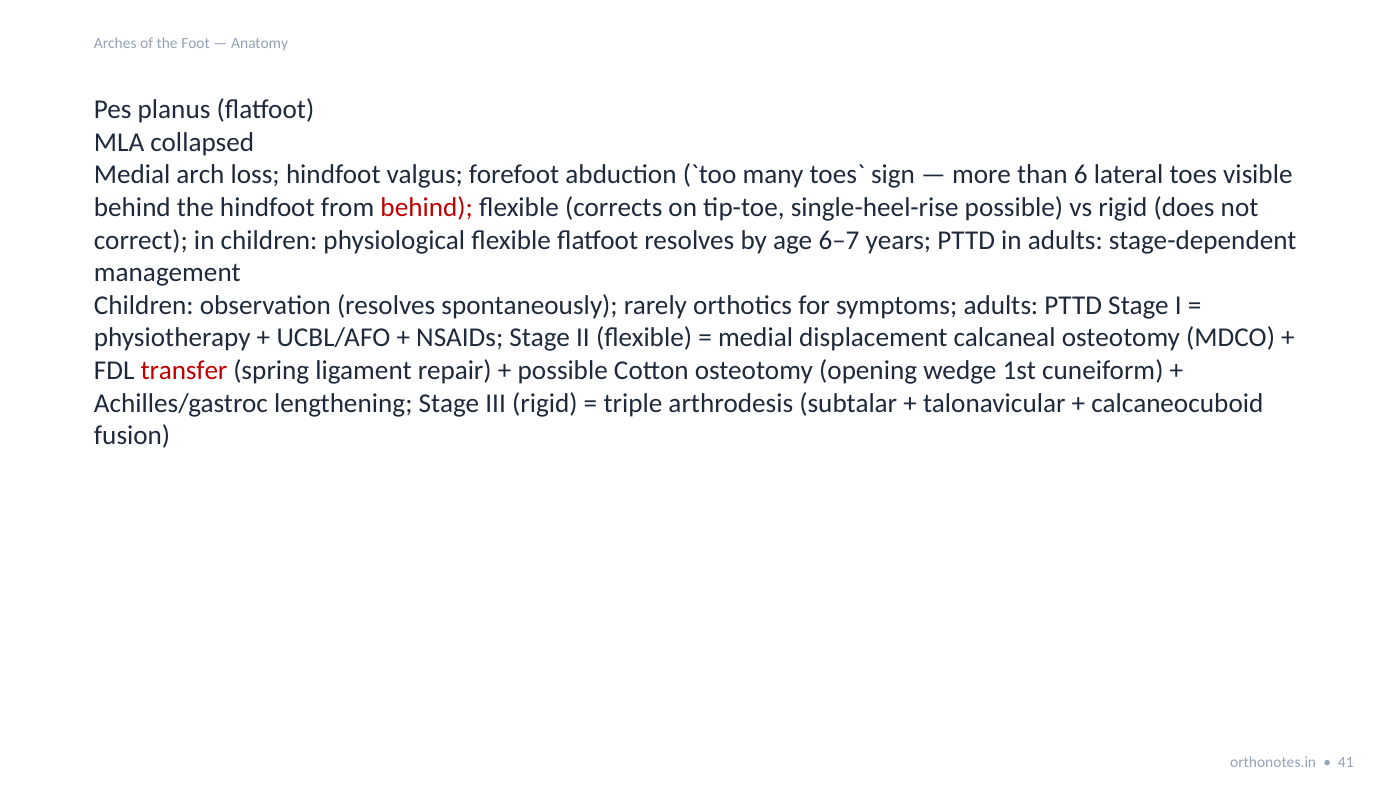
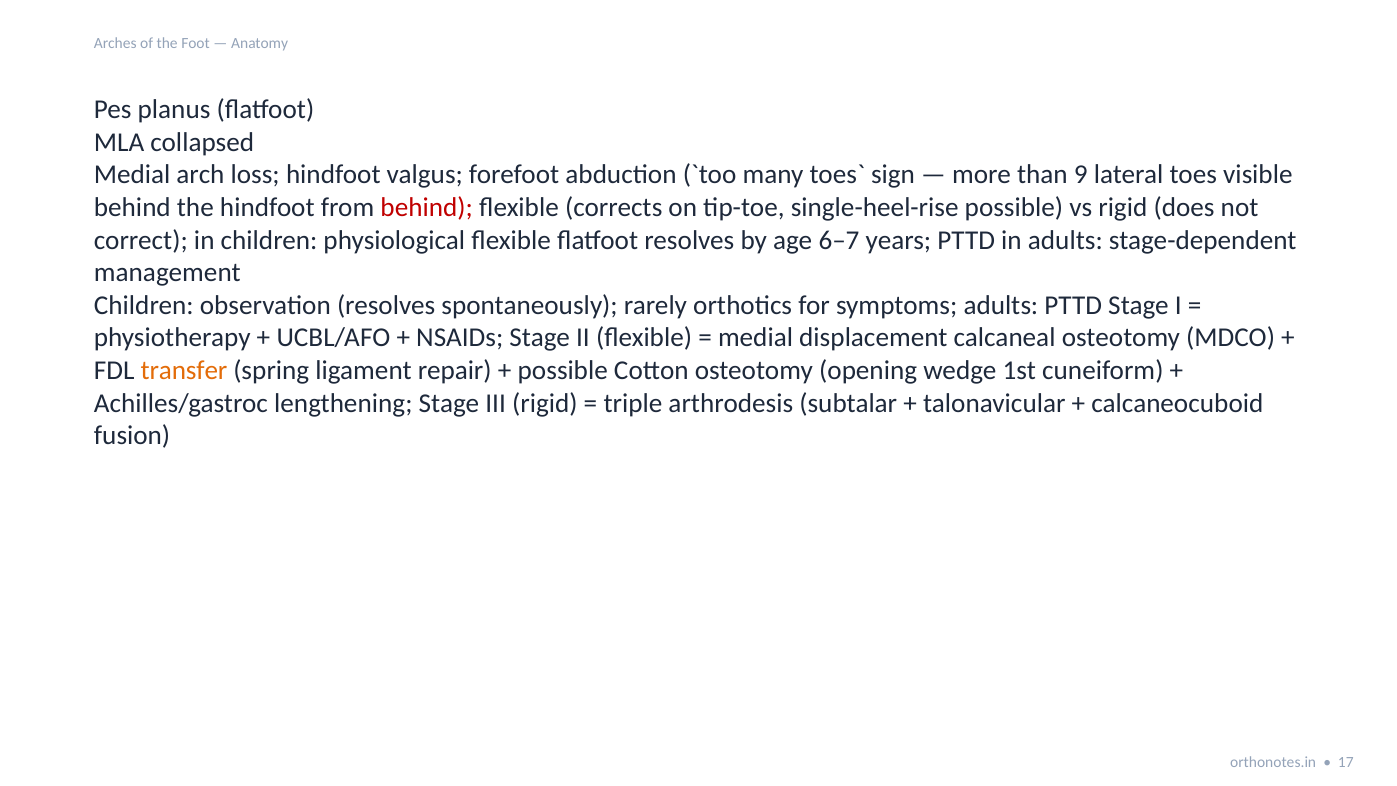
6: 6 -> 9 (1081, 175)
transfer colour: red -> orange (184, 371)
41: 41 -> 17 (1346, 762)
